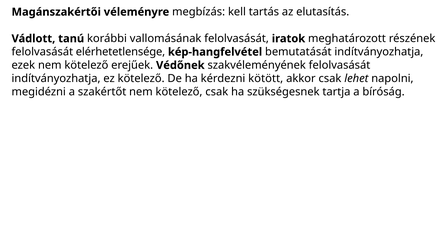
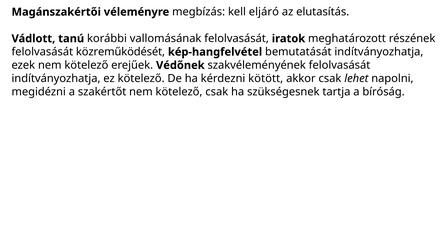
tartás: tartás -> eljáró (264, 12)
elérhetetlensége: elérhetetlensége -> közreműködését (120, 52)
